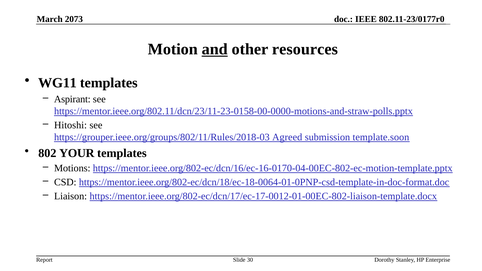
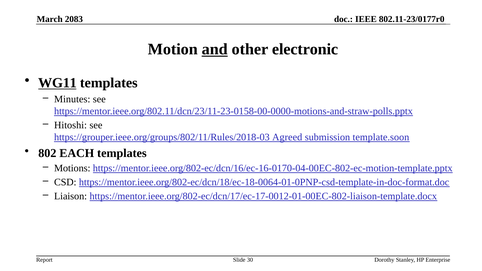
2073: 2073 -> 2083 (74, 19)
resources: resources -> electronic (305, 49)
WG11 underline: none -> present (57, 83)
Aspirant: Aspirant -> Minutes (72, 99)
YOUR: YOUR -> EACH (77, 153)
